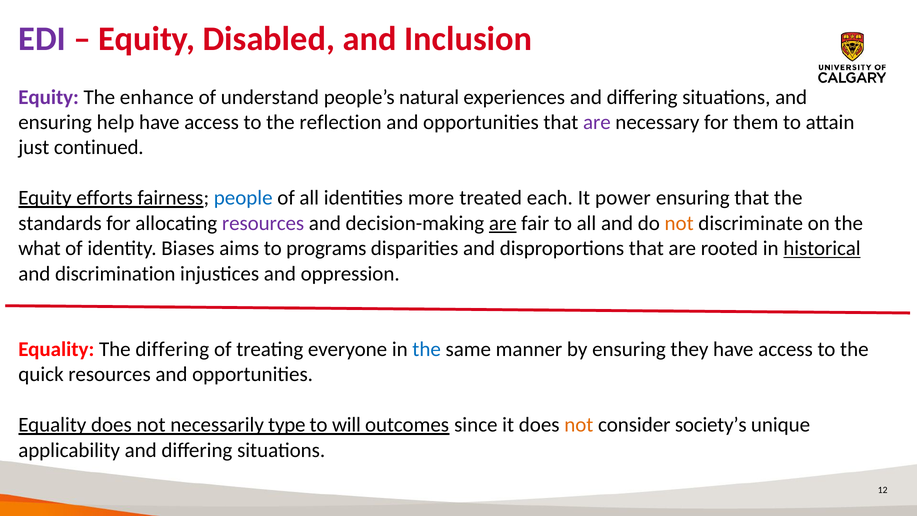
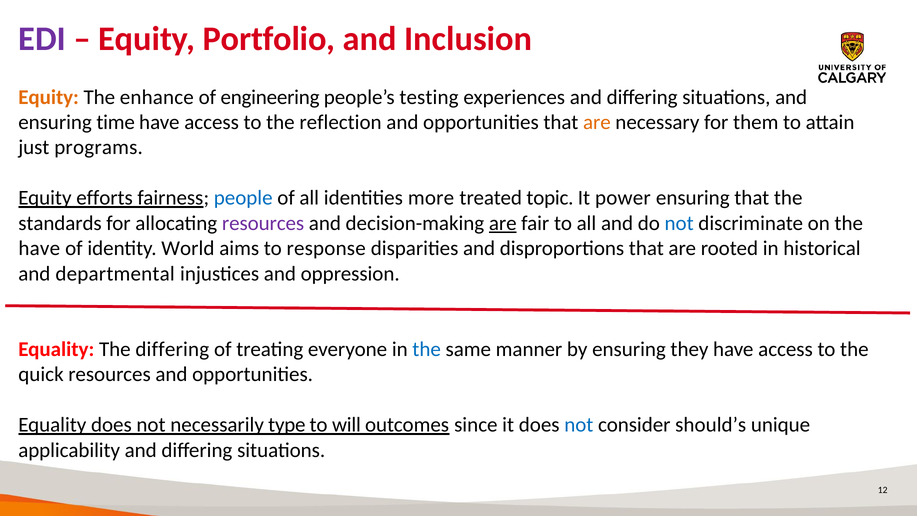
Disabled: Disabled -> Portfolio (269, 39)
Equity colour: purple -> orange (49, 97)
understand: understand -> engineering (270, 97)
natural: natural -> testing (429, 97)
help: help -> time (116, 122)
are colour: purple -> orange (597, 122)
continued: continued -> programs (99, 147)
each: each -> topic (550, 198)
not colour: orange -> blue (679, 223)
what: what -> have (39, 248)
Biases: Biases -> World (188, 248)
programs: programs -> response (326, 248)
historical underline: present -> none (822, 248)
discrimination: discrimination -> departmental (115, 273)
not colour: orange -> blue (579, 425)
society’s: society’s -> should’s (711, 425)
